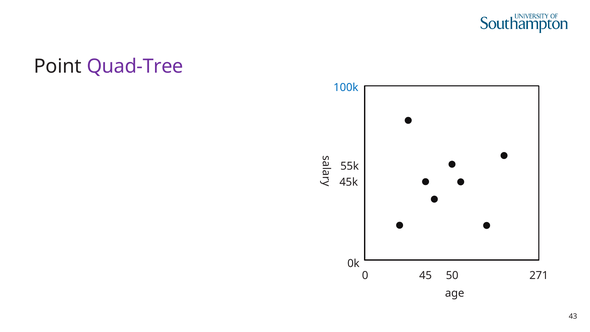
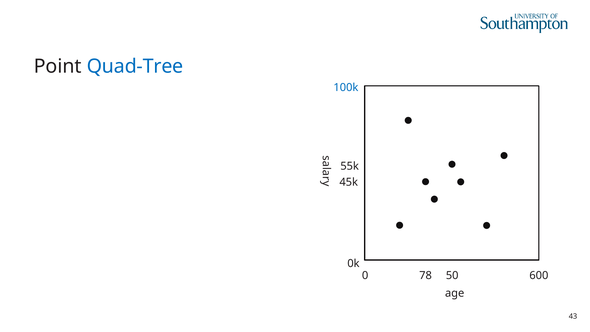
Quad-Tree colour: purple -> blue (135, 66)
45: 45 -> 78 (426, 275)
271: 271 -> 600 (539, 275)
